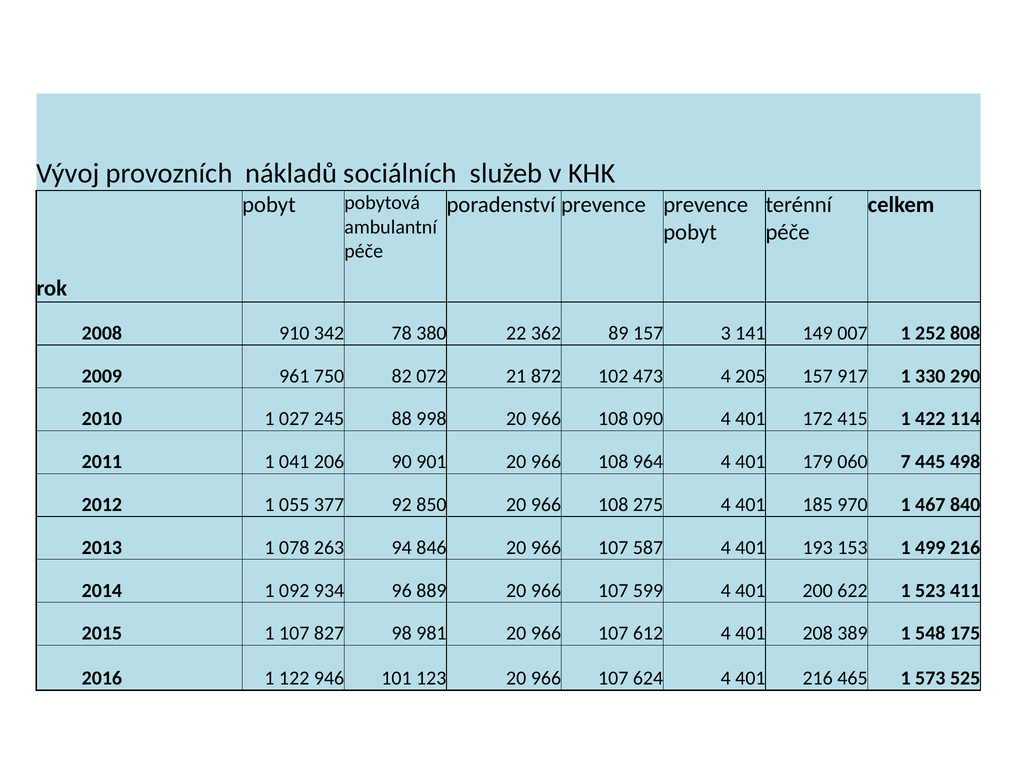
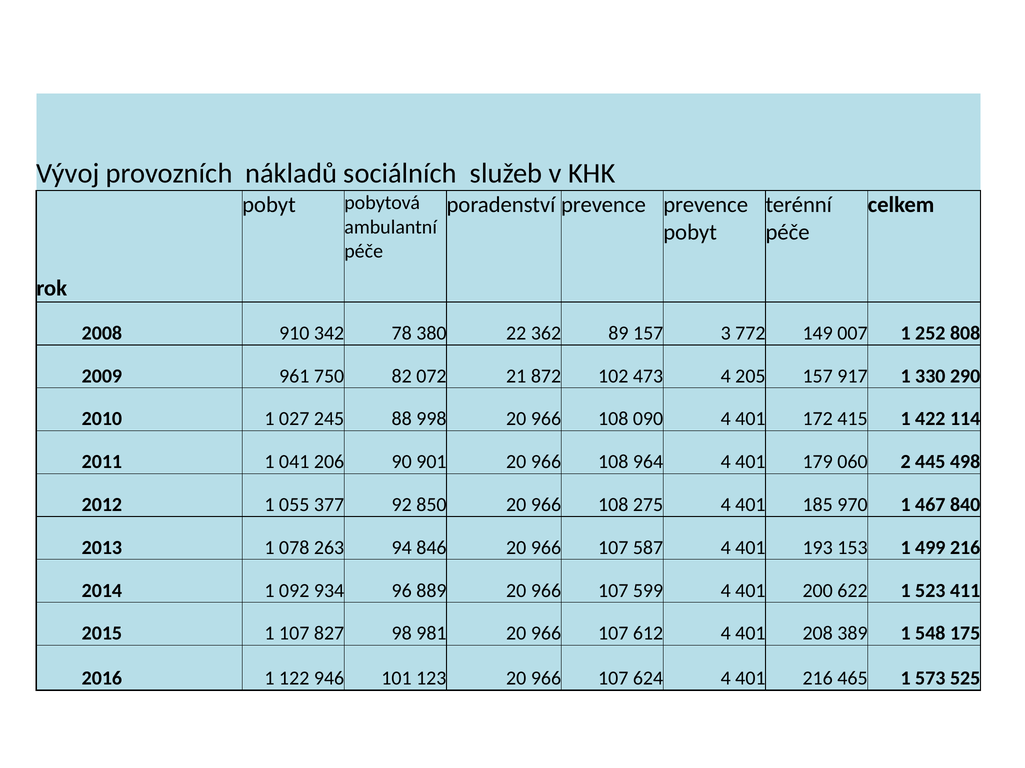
141: 141 -> 772 (750, 333)
7: 7 -> 2 (906, 462)
